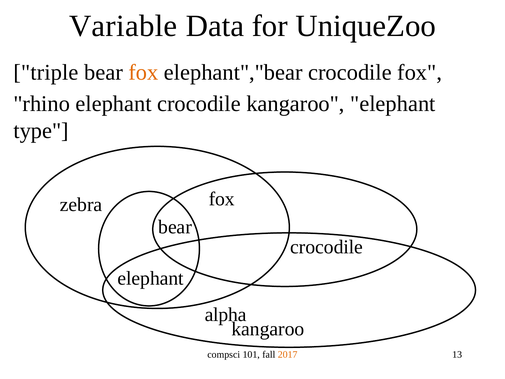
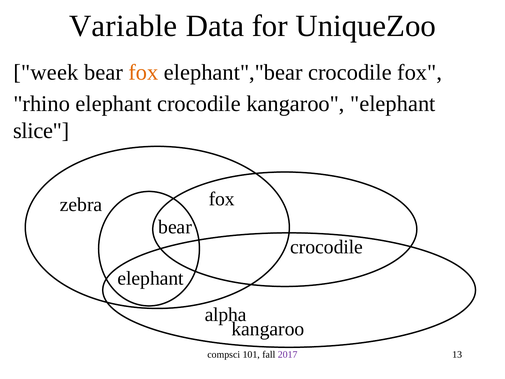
triple: triple -> week (46, 72)
type: type -> slice (41, 131)
2017 colour: orange -> purple (288, 354)
